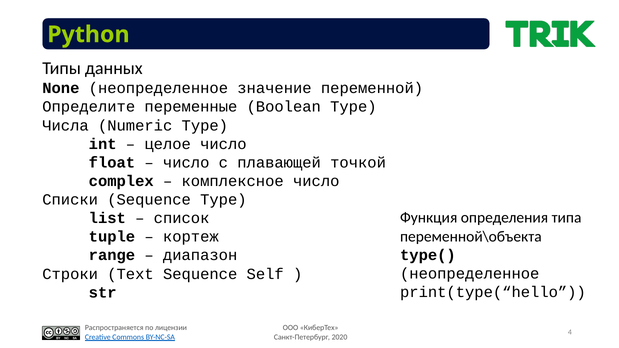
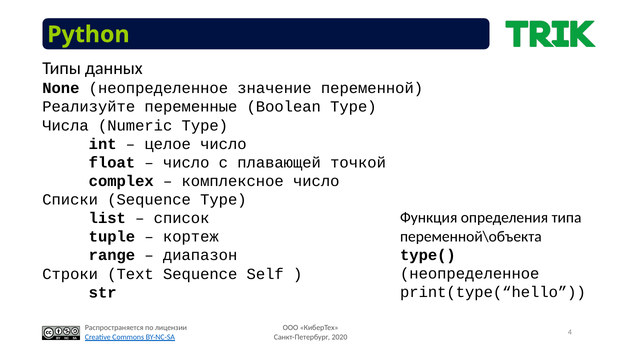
Определите: Определите -> Реализуйте (89, 107)
